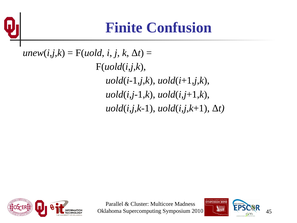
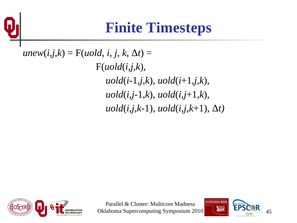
Confusion: Confusion -> Timesteps (179, 28)
